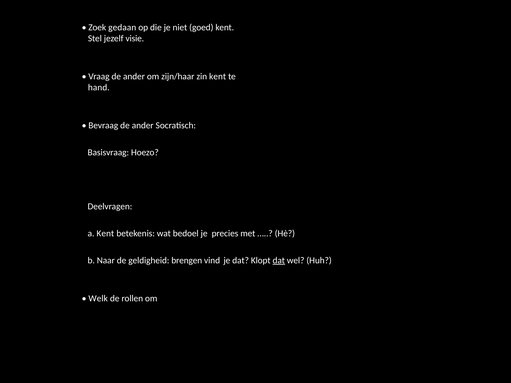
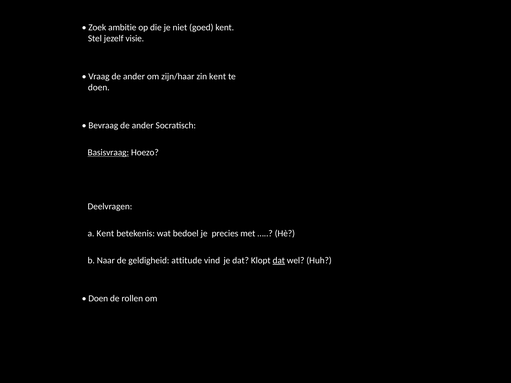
gedaan: gedaan -> ambitie (122, 27)
hand: hand -> doen (99, 88)
Basisvraag underline: none -> present (108, 153)
brengen: brengen -> attitude (187, 261)
Welk: Welk -> Doen (98, 299)
